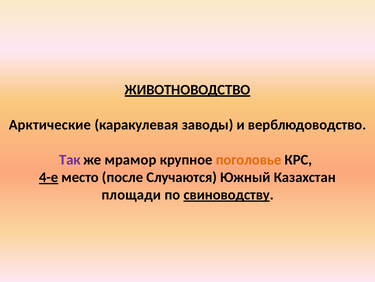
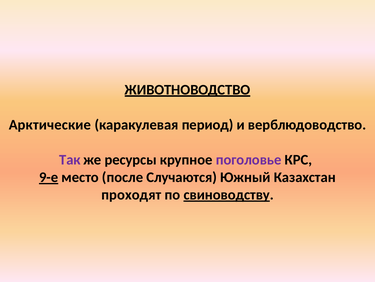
заводы: заводы -> период (208, 124)
мрамор: мрамор -> ресурсы (131, 159)
поголовье colour: orange -> purple (249, 159)
4-е: 4-е -> 9-е (49, 177)
площади: площади -> проходят (131, 194)
